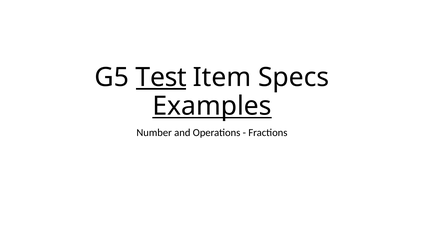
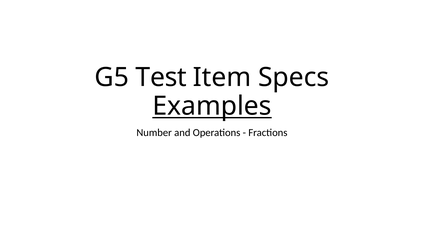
Test underline: present -> none (161, 77)
